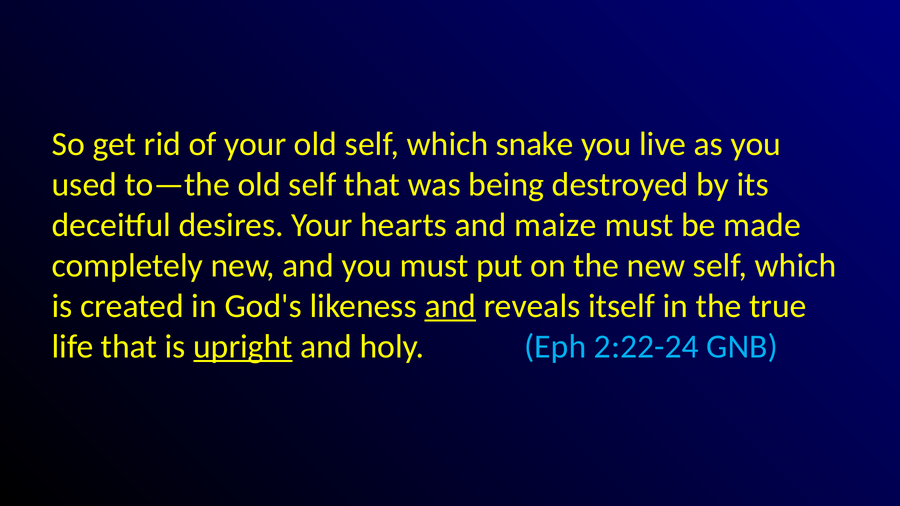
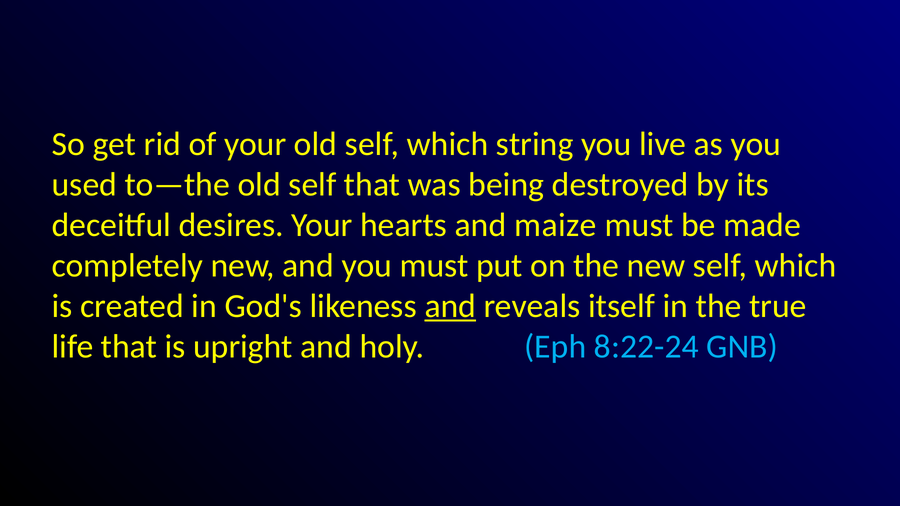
snake: snake -> string (535, 144)
upright underline: present -> none (243, 347)
2:22-24: 2:22-24 -> 8:22-24 (646, 347)
